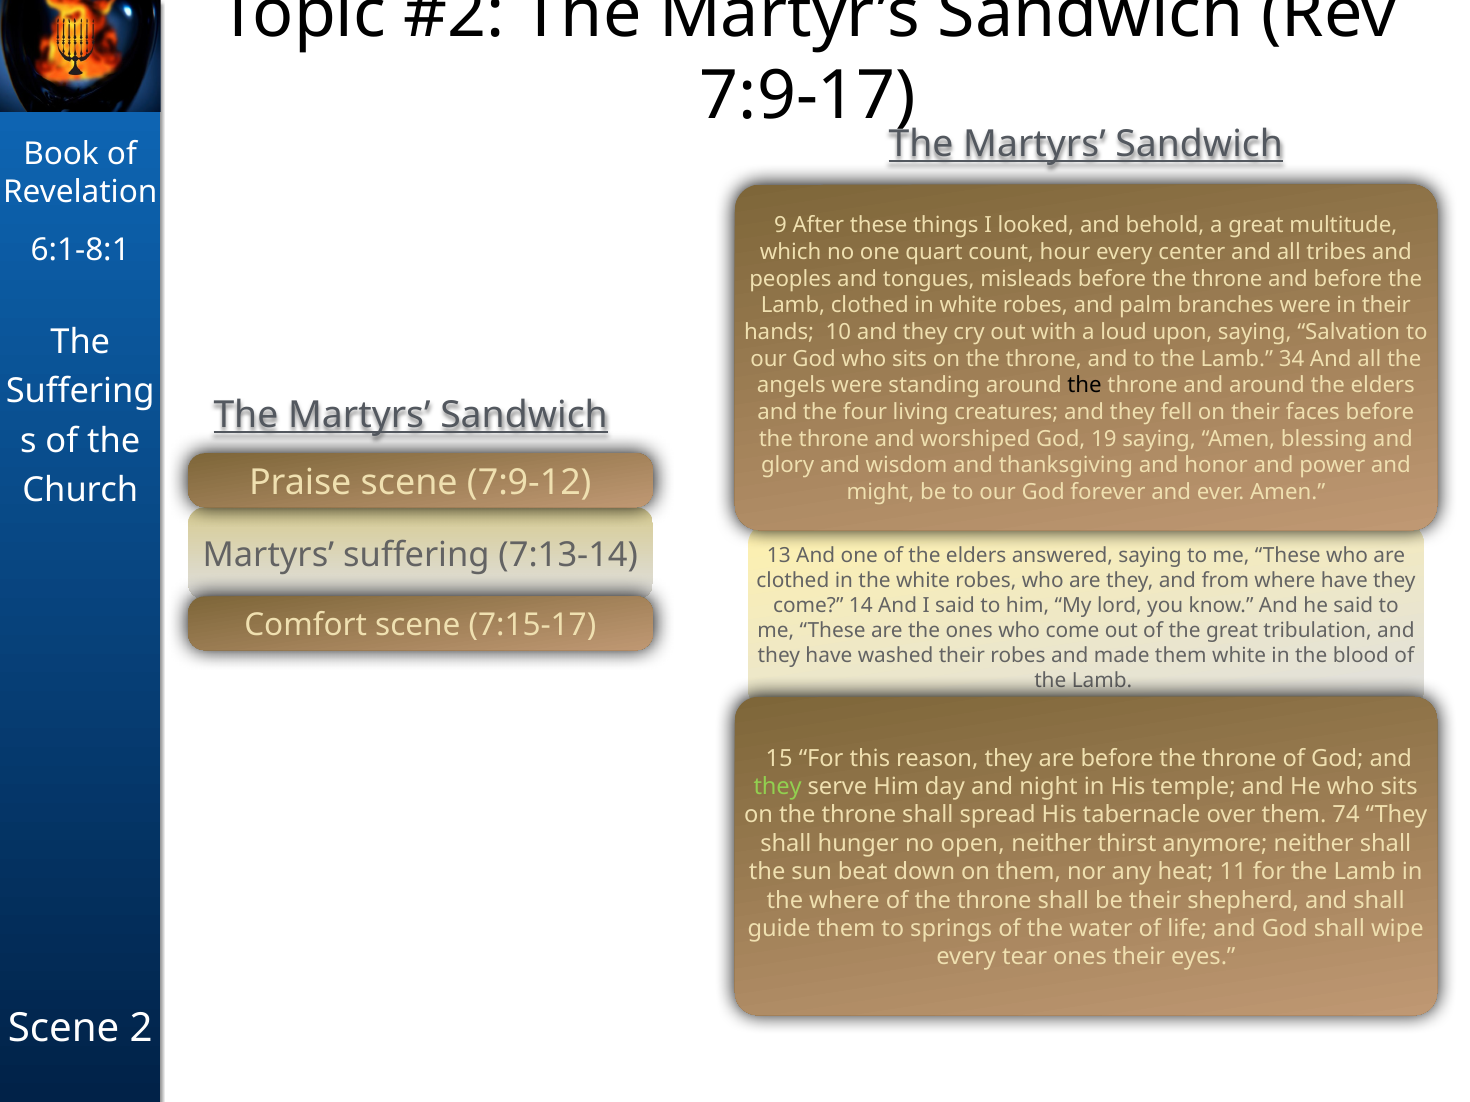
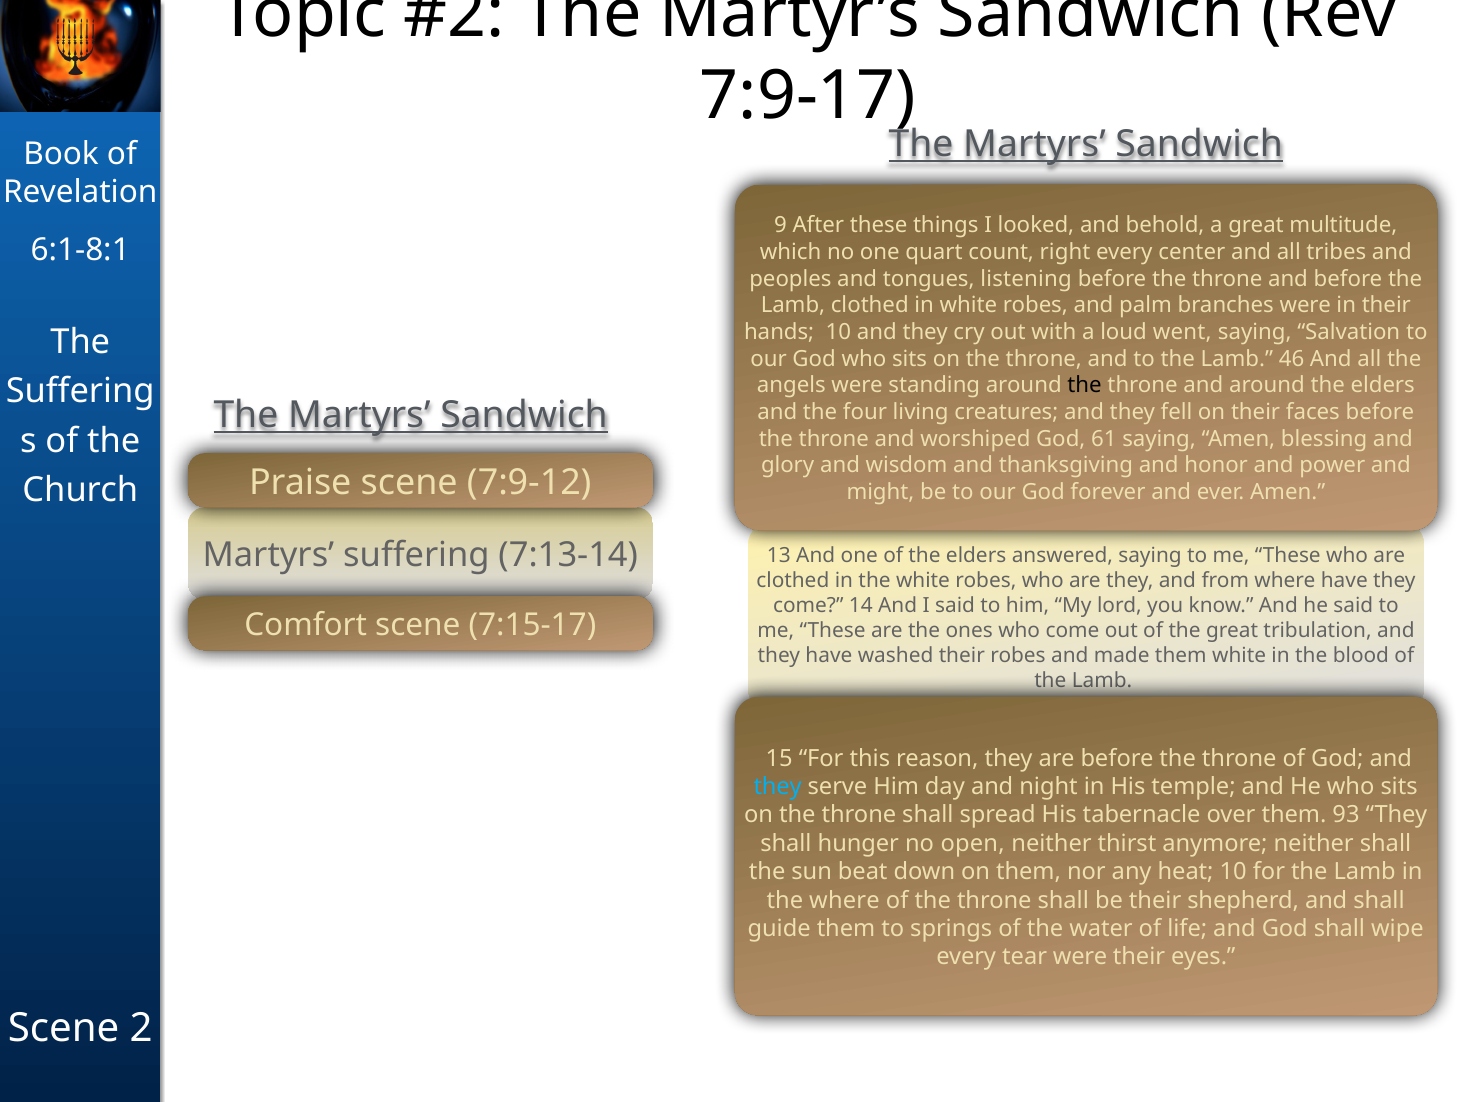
hour: hour -> right (1065, 252)
misleads: misleads -> listening (1026, 279)
upon: upon -> went (1182, 332)
34: 34 -> 46 (1292, 359)
19: 19 -> 61 (1104, 439)
they colour: light green -> light blue (778, 787)
74: 74 -> 93 (1346, 815)
heat 11: 11 -> 10 (1233, 872)
tear ones: ones -> were (1080, 958)
